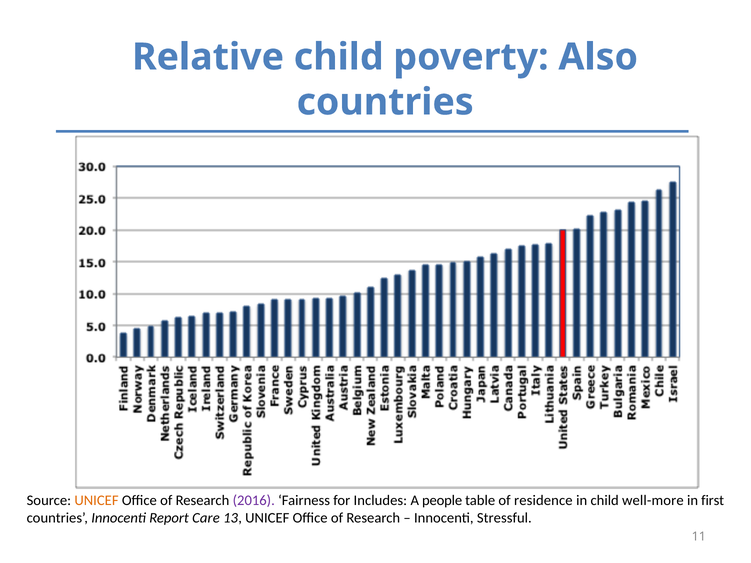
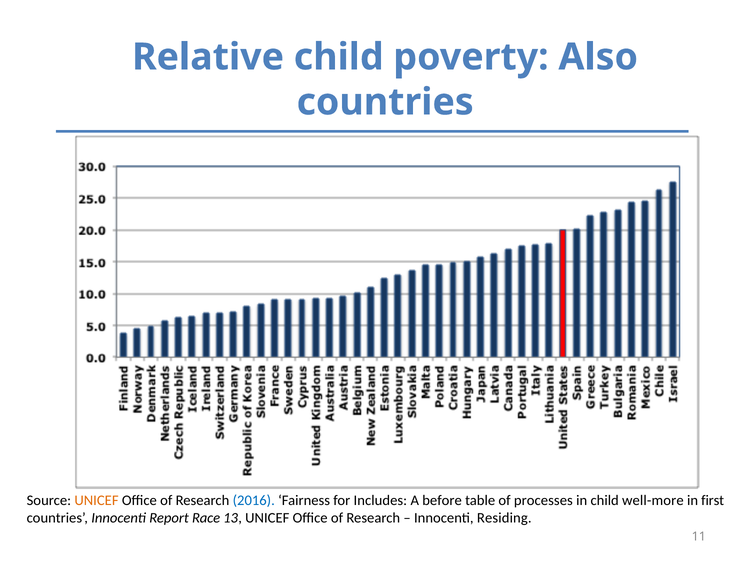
2016 colour: purple -> blue (254, 501)
people: people -> before (442, 501)
residence: residence -> processes (543, 501)
Care: Care -> Race (206, 518)
Stressful: Stressful -> Residing (504, 518)
